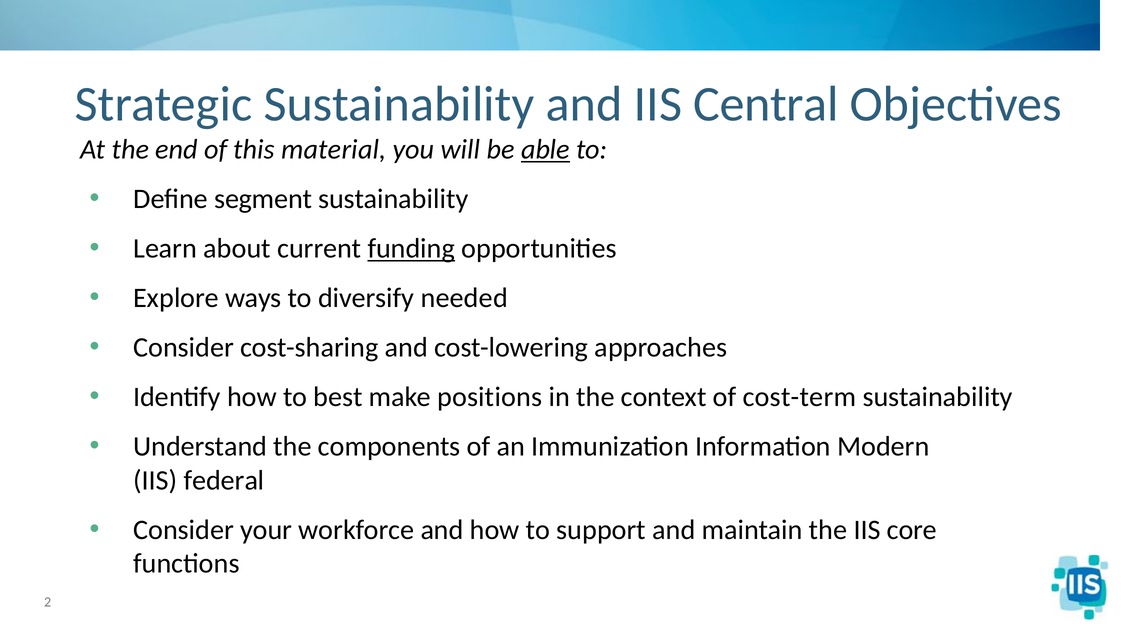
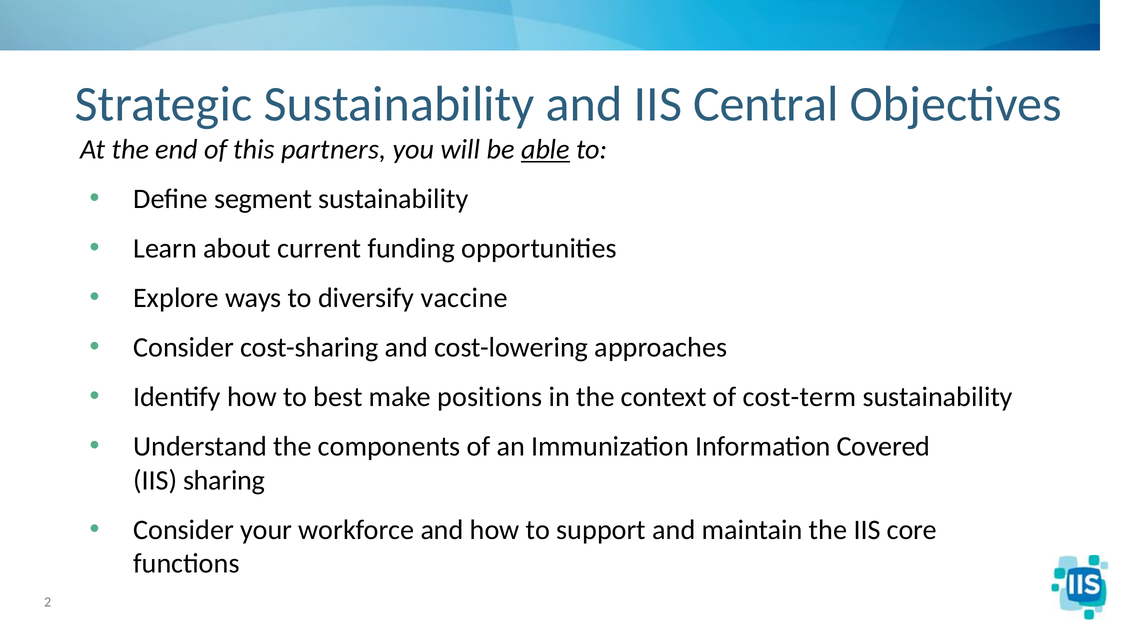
material: material -> partners (334, 150)
funding underline: present -> none (411, 249)
needed: needed -> vaccine (464, 298)
Modern: Modern -> Covered (883, 447)
federal: federal -> sharing (224, 481)
